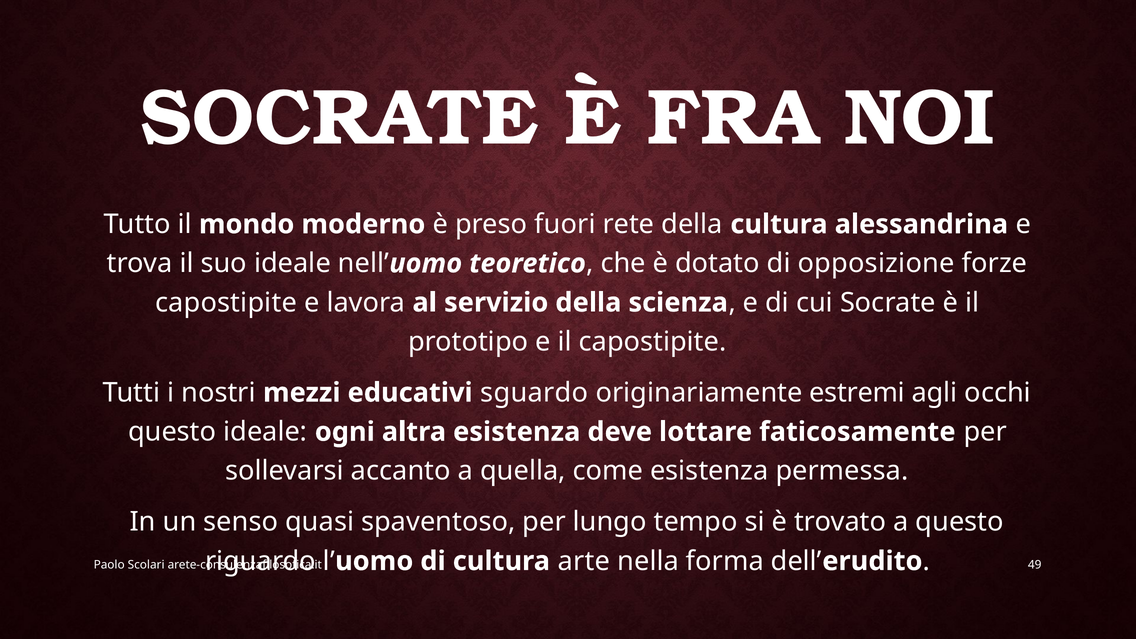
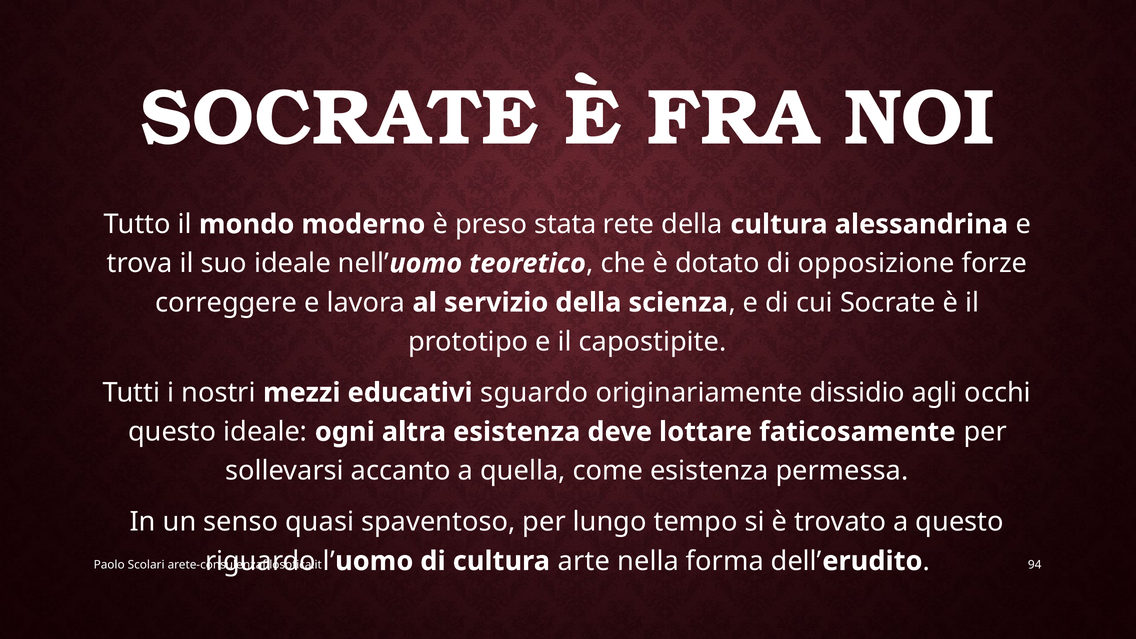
fuori: fuori -> stata (565, 224)
capostipite: capostipite -> correggere (226, 303)
estremi: estremi -> dissidio (857, 393)
49: 49 -> 94 (1035, 565)
